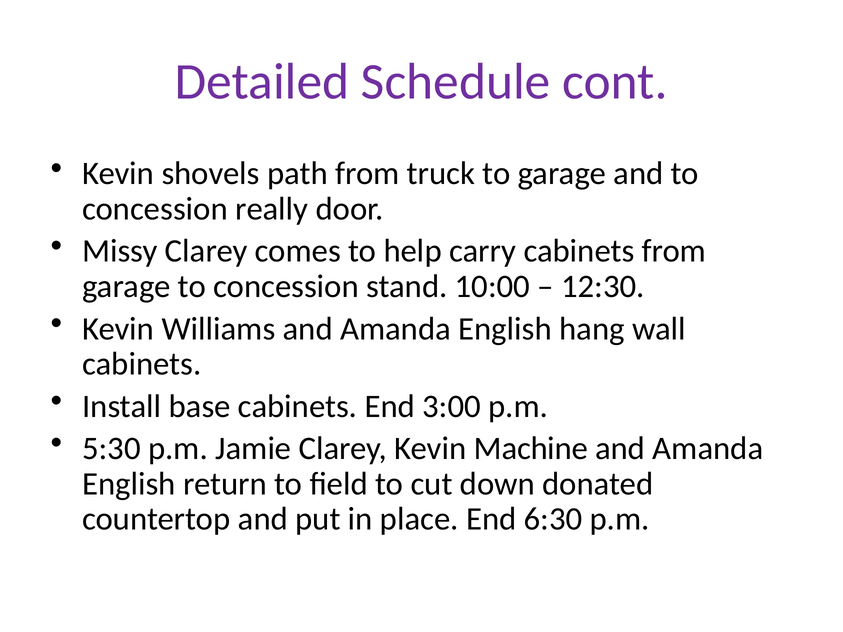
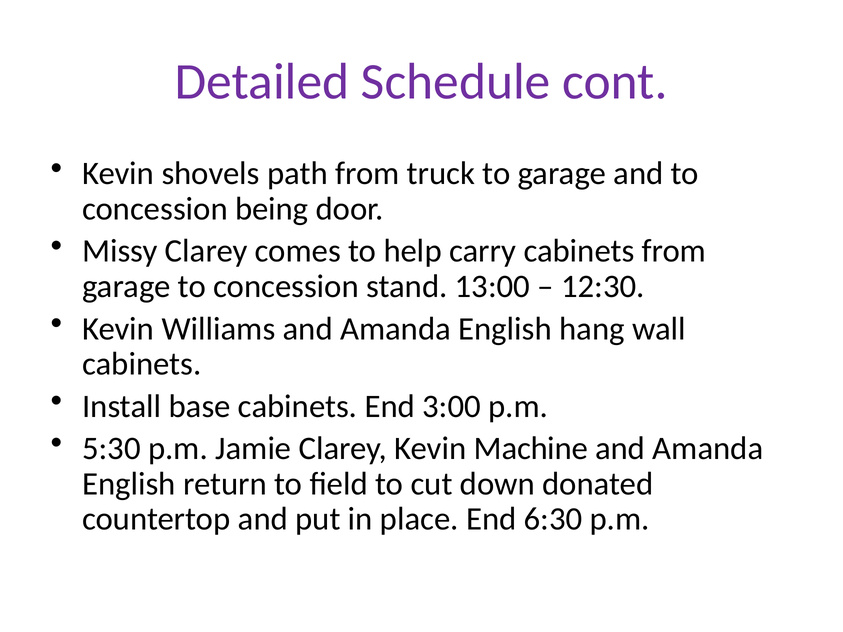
really: really -> being (272, 209)
10:00: 10:00 -> 13:00 (492, 287)
